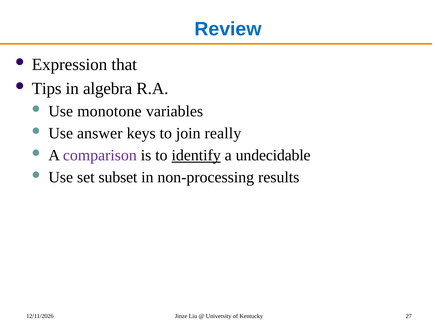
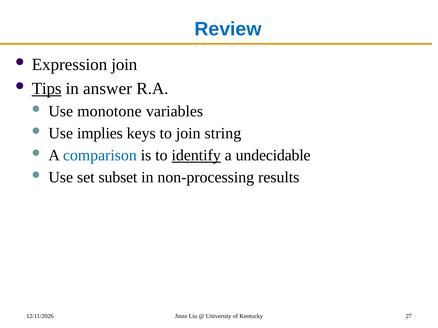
Expression that: that -> join (124, 65)
Tips underline: none -> present (47, 89)
algebra: algebra -> answer (108, 89)
answer: answer -> implies (100, 133)
really: really -> string (223, 133)
comparison colour: purple -> blue (100, 156)
